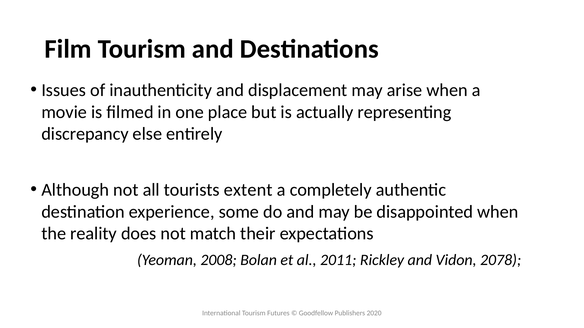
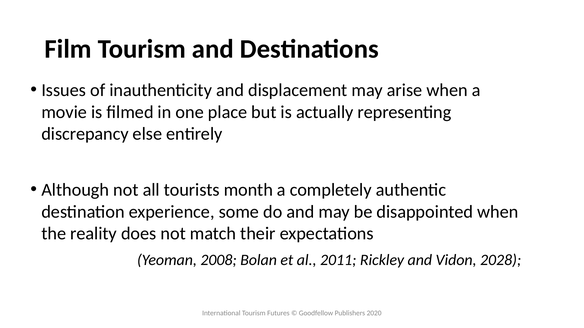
extent: extent -> month (248, 190)
2078: 2078 -> 2028 (501, 260)
